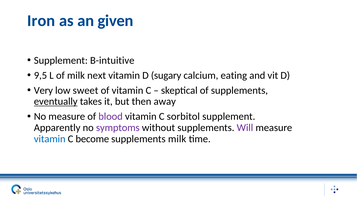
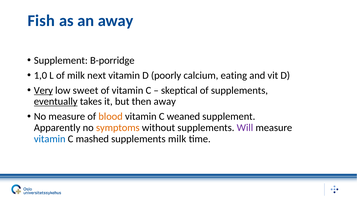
Iron: Iron -> Fish (41, 21)
an given: given -> away (116, 21)
B-intuitive: B-intuitive -> B-porridge (112, 60)
9,5: 9,5 -> 1,0 (40, 75)
sugary: sugary -> poorly (166, 75)
Very underline: none -> present (43, 90)
blood colour: purple -> orange (111, 116)
sorbitol: sorbitol -> weaned (183, 116)
symptoms colour: purple -> orange (118, 128)
become: become -> mashed (92, 139)
